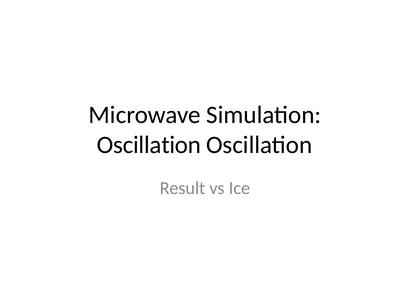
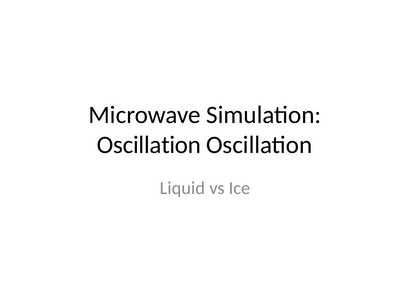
Result: Result -> Liquid (182, 189)
